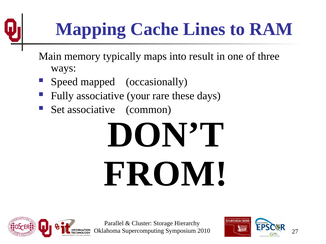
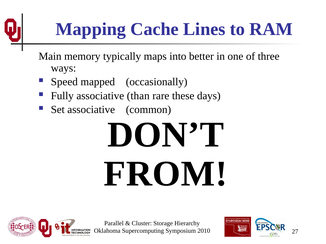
result: result -> better (201, 56)
your: your -> than (138, 96)
